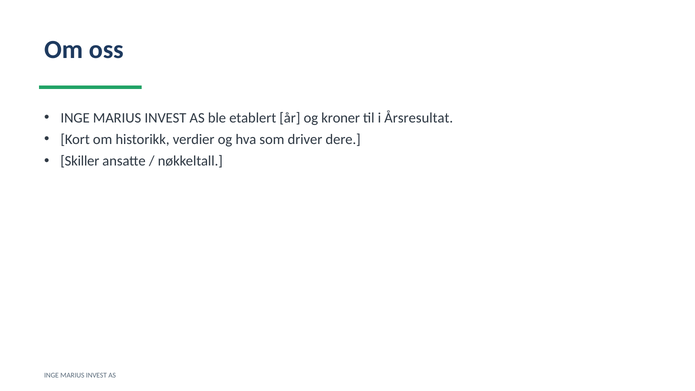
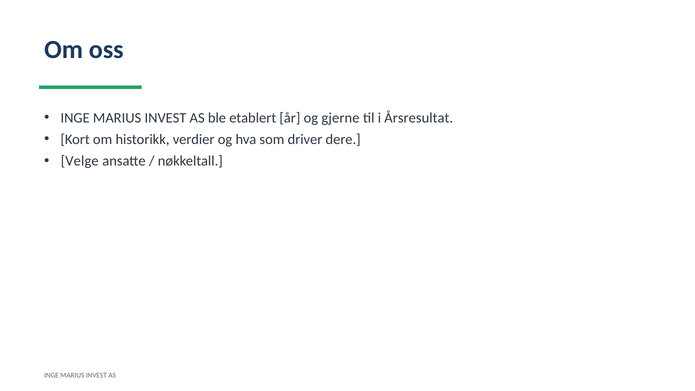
kroner: kroner -> gjerne (341, 118)
Skiller: Skiller -> Velge (80, 161)
